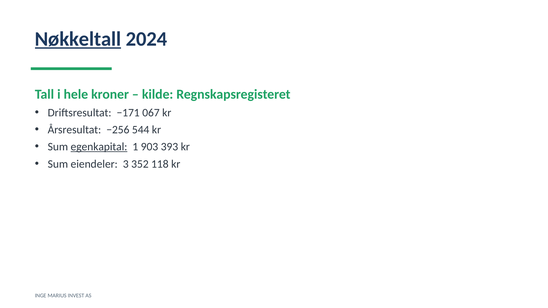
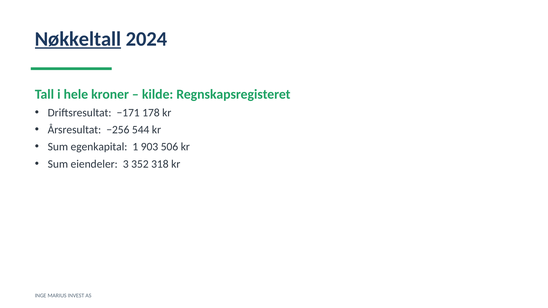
067: 067 -> 178 (151, 113)
egenkapital underline: present -> none (99, 147)
393: 393 -> 506 (169, 147)
118: 118 -> 318 (160, 164)
